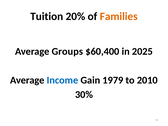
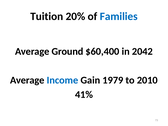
Families colour: orange -> blue (119, 16)
Groups: Groups -> Ground (67, 51)
2025: 2025 -> 2042 (142, 51)
30%: 30% -> 41% (84, 95)
